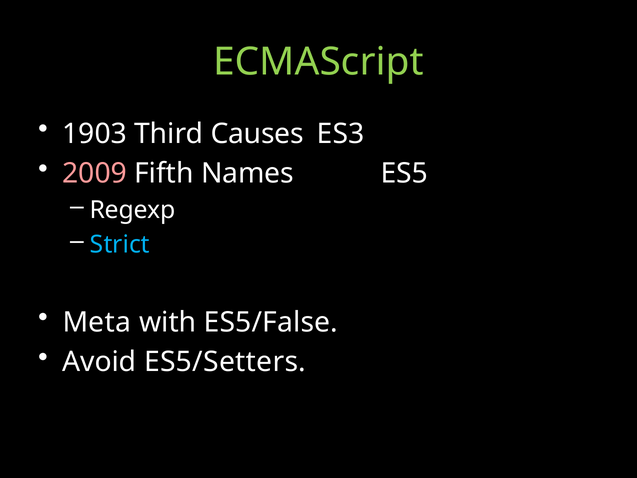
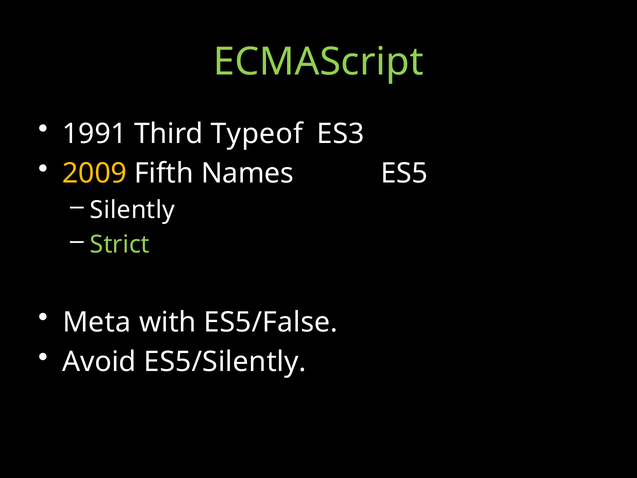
1903: 1903 -> 1991 (95, 134)
Causes: Causes -> Typeof (257, 134)
2009 colour: pink -> yellow (95, 173)
Regexp: Regexp -> Silently (132, 210)
Strict colour: light blue -> light green (120, 245)
ES5/Setters: ES5/Setters -> ES5/Silently (225, 362)
